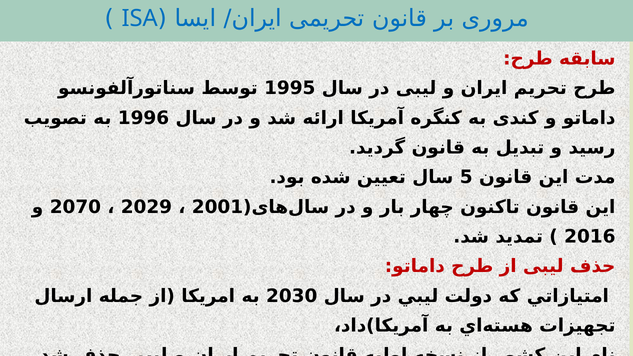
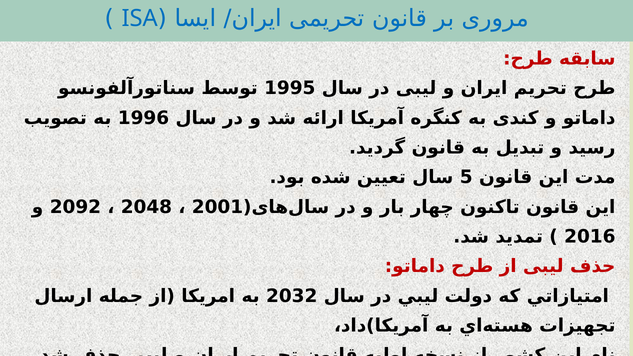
2070: 2070 -> 2092 (75, 207)
2029: 2029 -> 2048 (146, 207)
2030: 2030 -> 2032 (292, 296)
